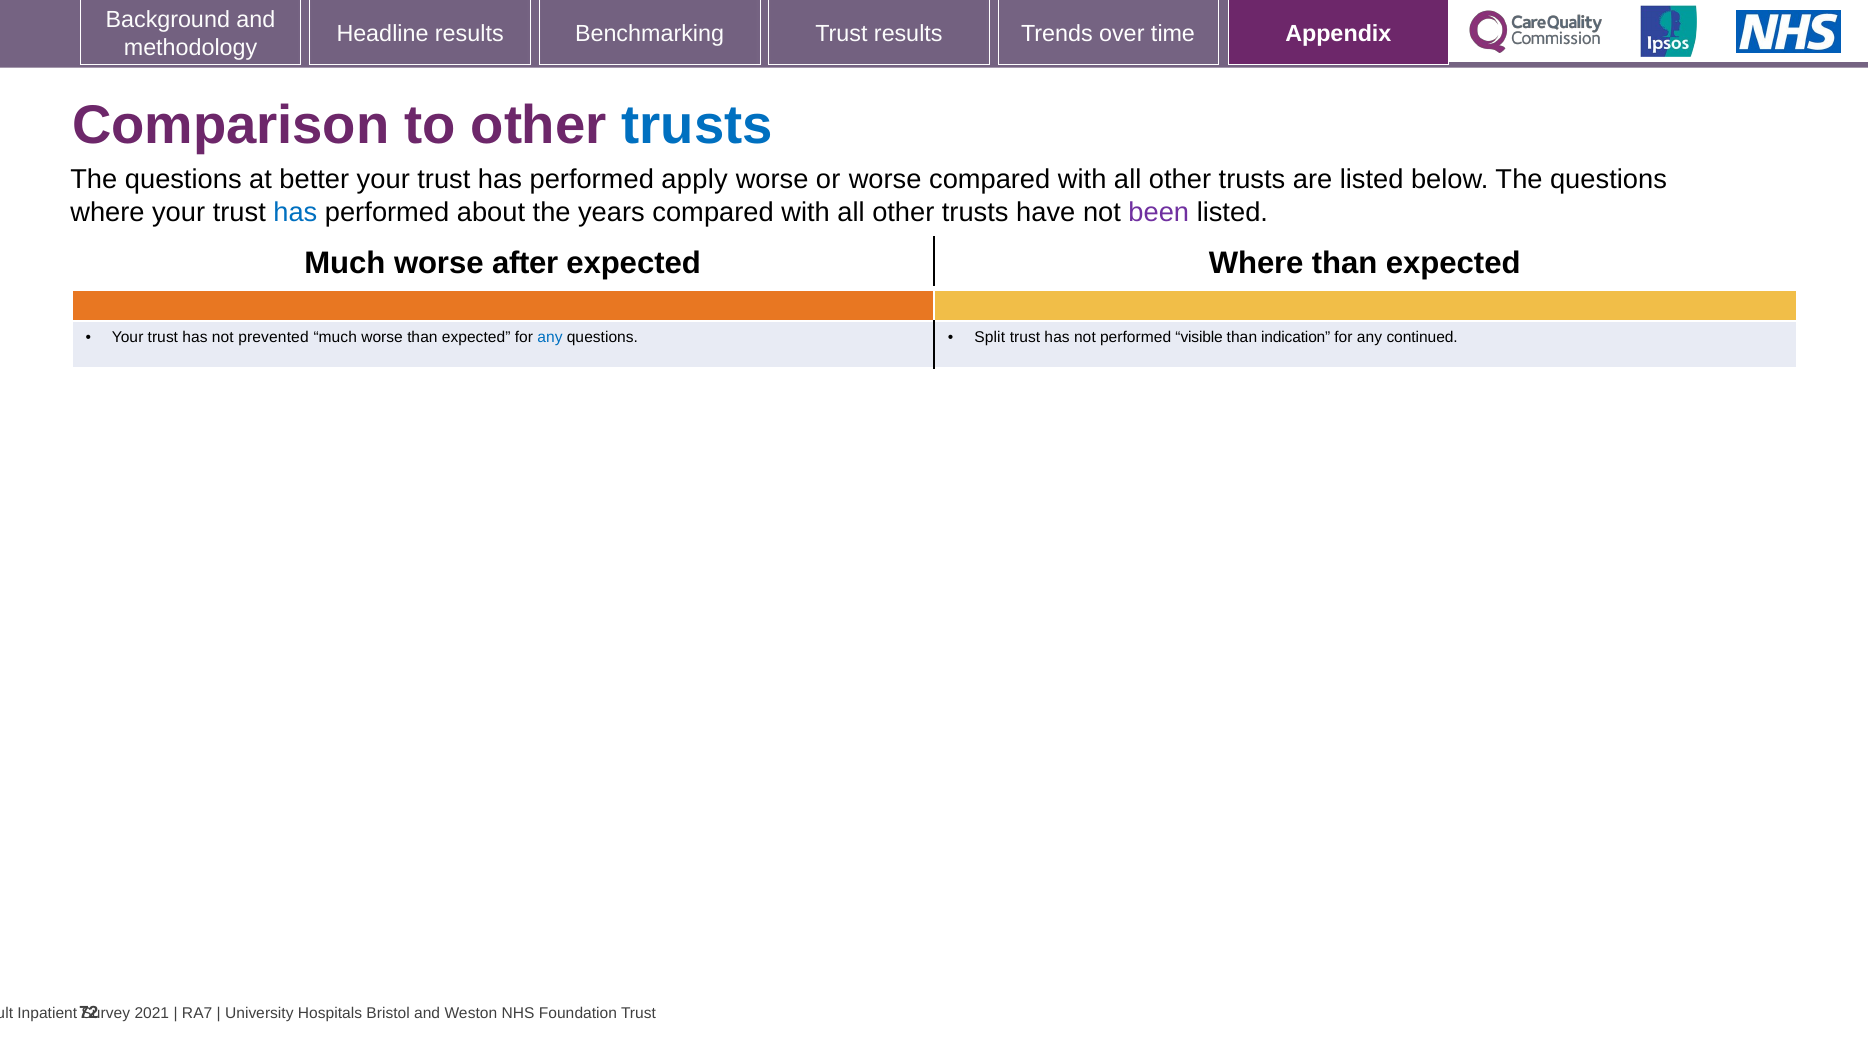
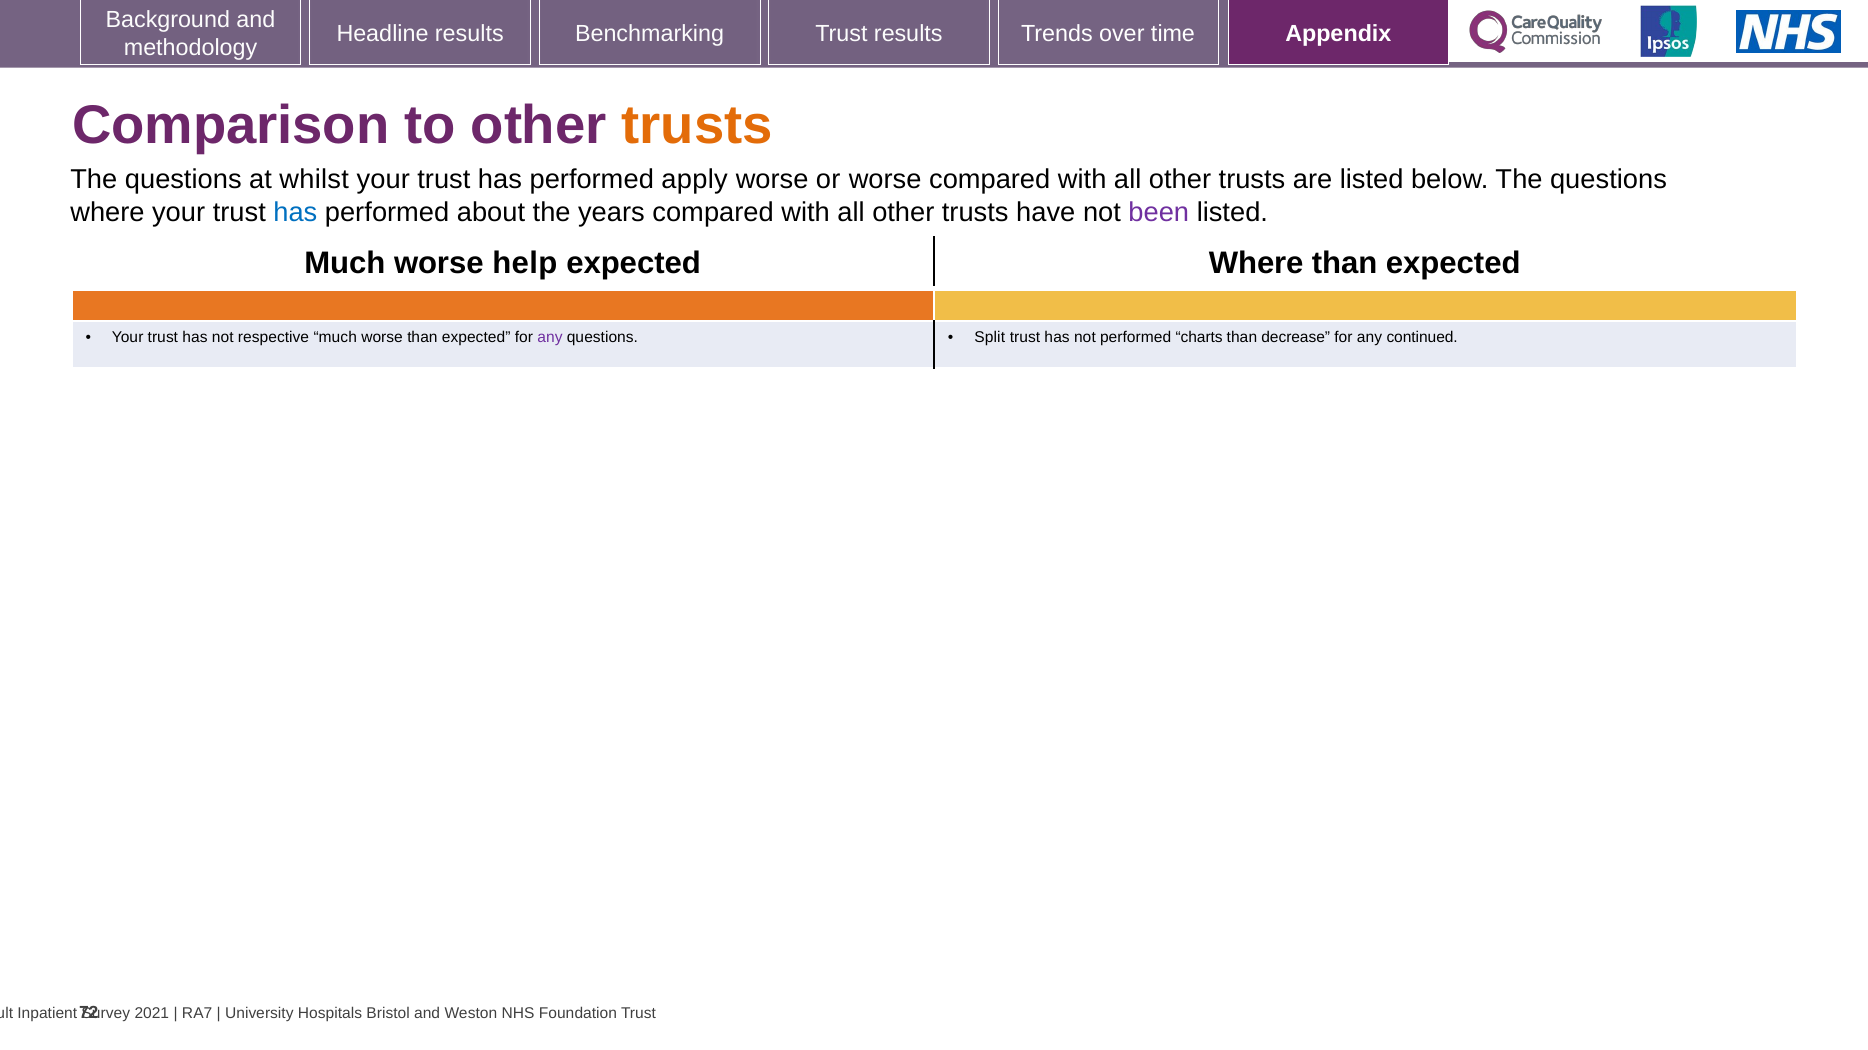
trusts colour: blue -> orange (697, 125)
better: better -> whilst (314, 180)
after: after -> help (525, 263)
prevented: prevented -> respective (274, 337)
any colour: blue -> purple (550, 337)
visible: visible -> charts (1199, 337)
indication: indication -> decrease (1296, 337)
